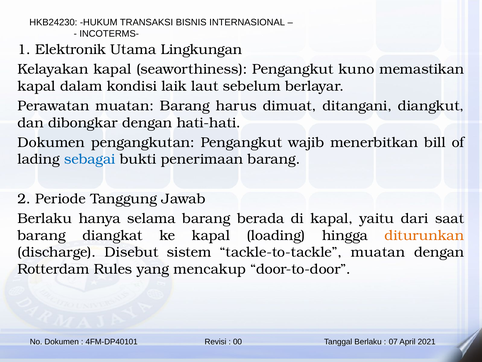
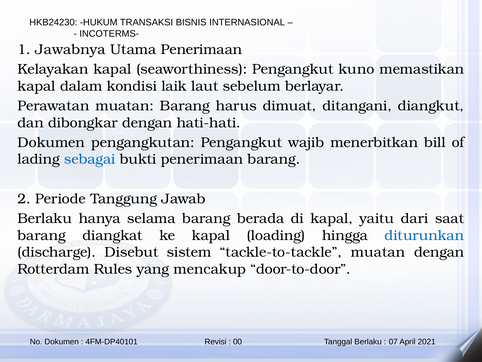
Elektronik: Elektronik -> Jawabnya (70, 49)
Utama Lingkungan: Lingkungan -> Penerimaan (201, 49)
diturunkan colour: orange -> blue (424, 235)
